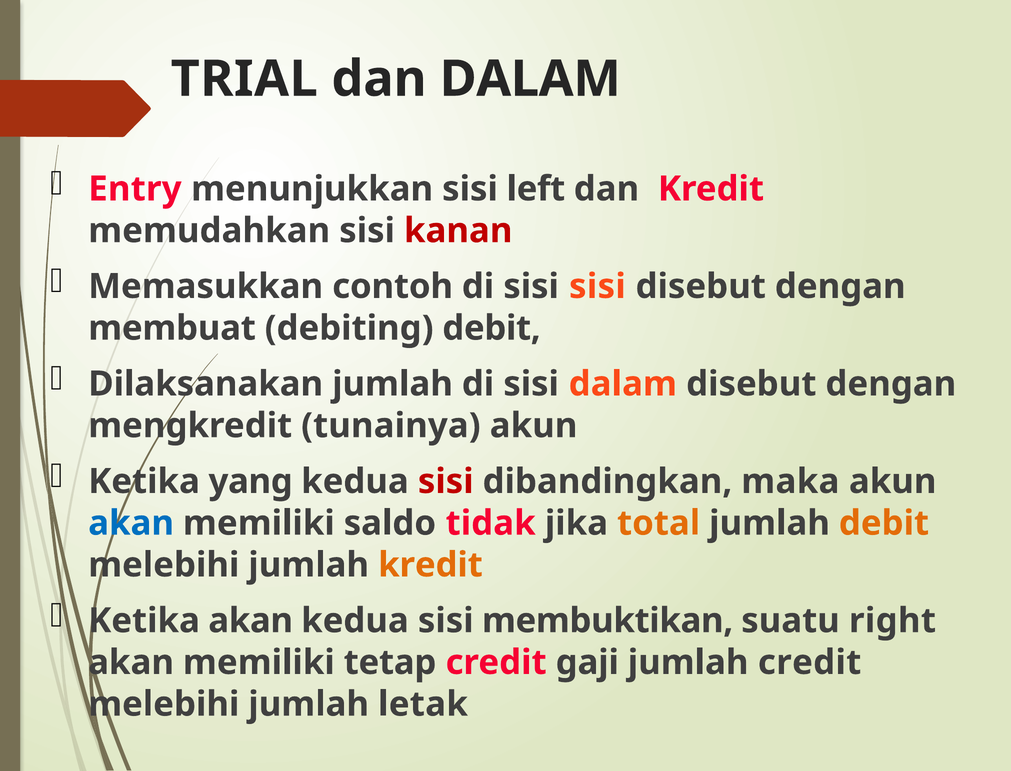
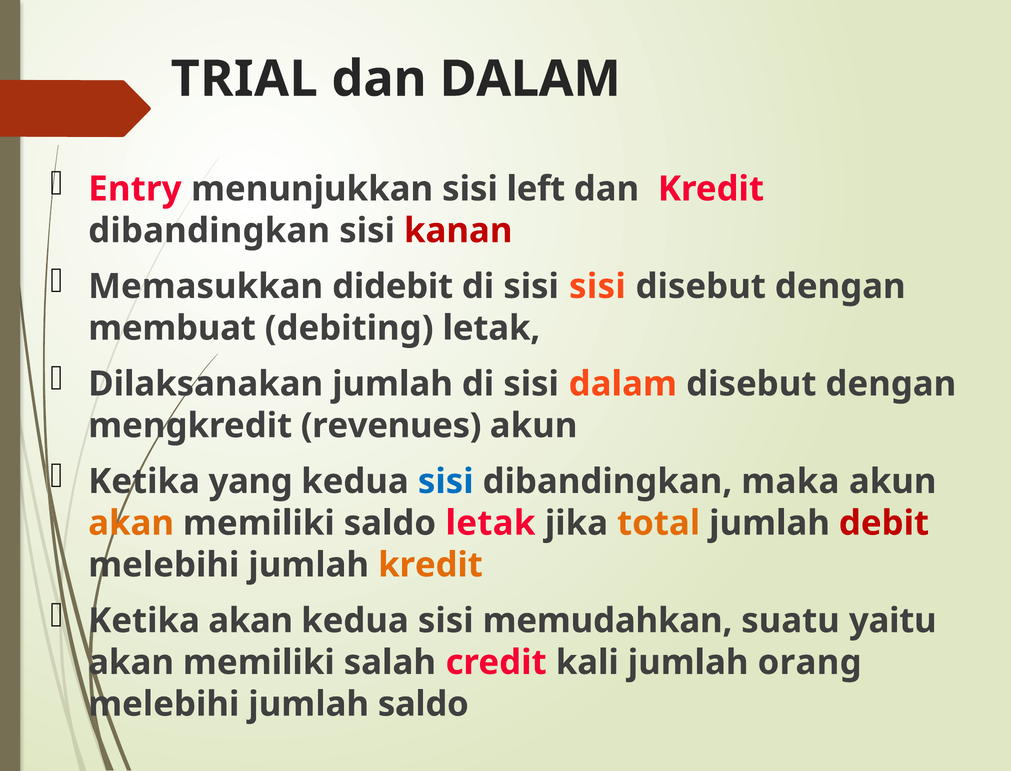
memudahkan: memudahkan -> dibandingkan (209, 230)
contoh: contoh -> didebit (393, 286)
debiting debit: debit -> letak (491, 328)
tunainya: tunainya -> revenues (391, 425)
sisi colour: red -> blue (446, 481)
akan colour: blue -> orange (131, 523)
saldo tidak: tidak -> letak (491, 523)
debit colour: orange -> red (884, 523)
membuktikan: membuktikan -> memudahkan (607, 620)
right: right -> yaitu (893, 620)
tetap: tetap -> salah (390, 662)
gaji: gaji -> kali (587, 662)
jumlah credit: credit -> orang (810, 662)
jumlah letak: letak -> saldo (423, 704)
